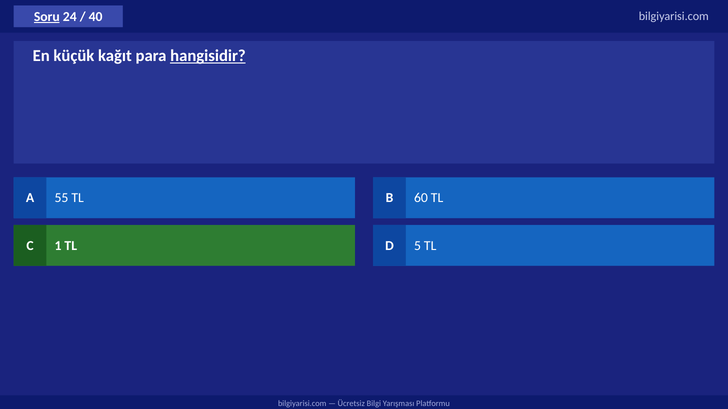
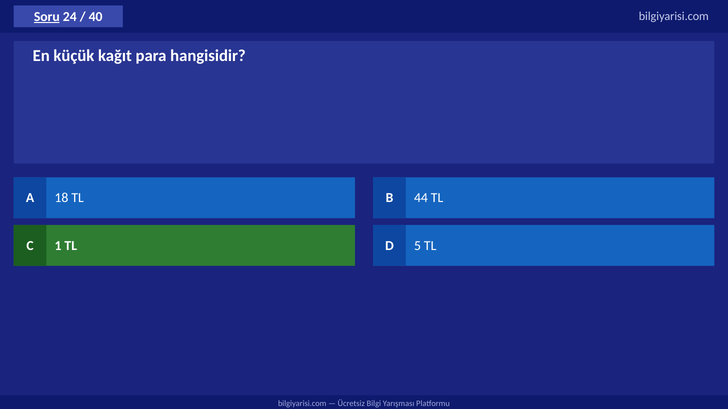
hangisidir underline: present -> none (208, 56)
55: 55 -> 18 (61, 198)
60: 60 -> 44 (421, 198)
